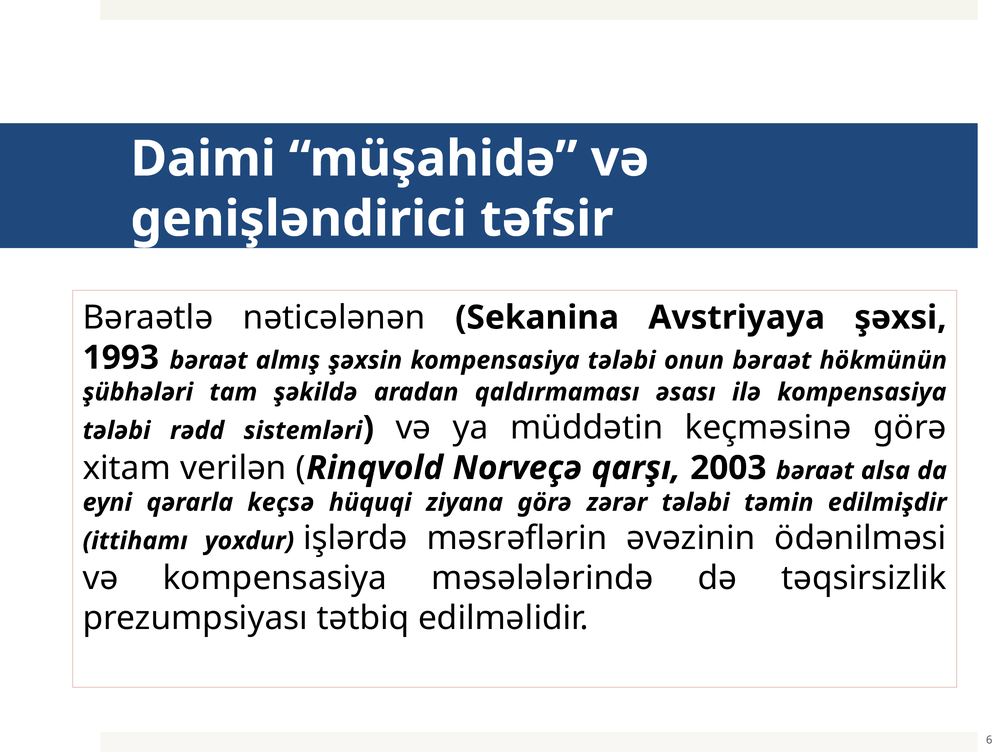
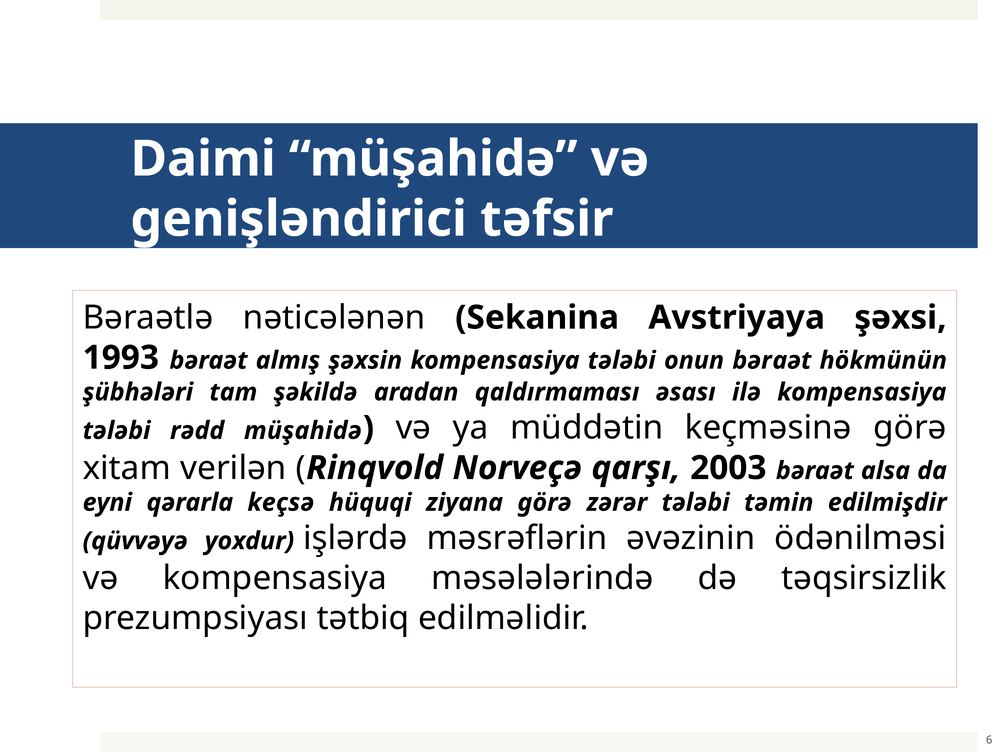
rədd sistemləri: sistemləri -> müşahidə (303, 431)
ittihamı: ittihamı -> qüvvəyə (135, 541)
